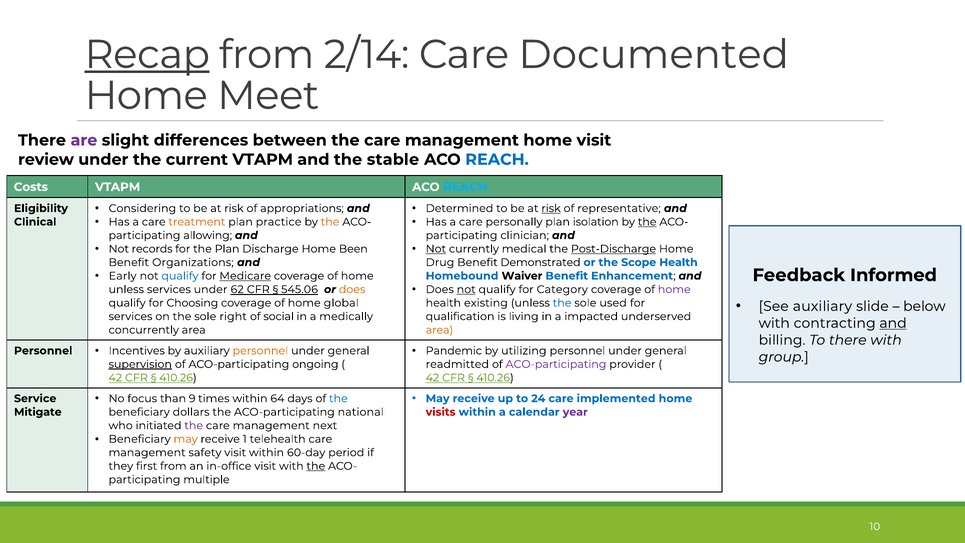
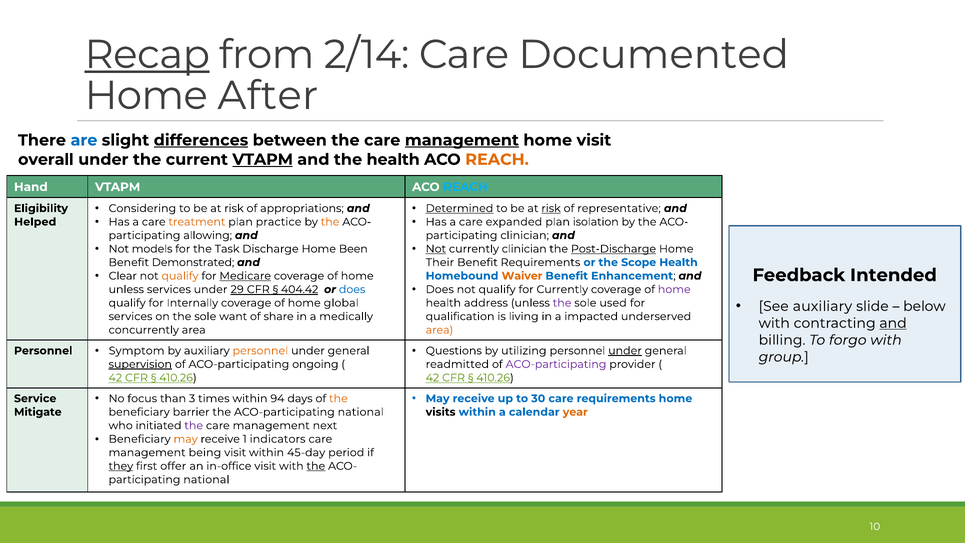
Meet: Meet -> After (268, 96)
are colour: purple -> blue (84, 140)
differences underline: none -> present (201, 140)
management underline: none -> present (462, 140)
review: review -> overall (46, 159)
VTAPM underline: none -> present (263, 159)
the stable: stable -> health (393, 159)
REACH colour: blue -> orange (497, 159)
Costs: Costs -> Hand (31, 187)
Determined underline: none -> present (459, 208)
personally: personally -> expanded (514, 222)
the underline: present -> none (647, 222)
Clinical: Clinical -> Helped (35, 222)
records: records -> models (152, 249)
the Plan: Plan -> Task (227, 249)
currently medical: medical -> clinician (524, 249)
Organizations: Organizations -> Demonstrated (193, 262)
Drug: Drug -> Their (440, 262)
Benefit Demonstrated: Demonstrated -> Requirements (540, 262)
Early: Early -> Clear (123, 276)
qualify colour: blue -> orange (180, 276)
Informed: Informed -> Intended (894, 275)
Waiver colour: black -> orange (522, 276)
not underline: present -> none (466, 289)
for Category: Category -> Currently (562, 289)
62: 62 -> 29 (237, 289)
545.06: 545.06 -> 404.42 (300, 289)
does colour: orange -> blue (352, 289)
Choosing: Choosing -> Internally (192, 303)
existing: existing -> address (486, 303)
the colour: blue -> purple (562, 303)
right: right -> want (233, 316)
social: social -> share (279, 316)
To there: there -> forgo (848, 340)
Pandemic: Pandemic -> Questions (454, 351)
under underline: none -> present (625, 351)
Incentives: Incentives -> Symptom (137, 351)
9: 9 -> 3 (192, 398)
64: 64 -> 94 (277, 398)
the colour: blue -> orange (338, 398)
24: 24 -> 30 (538, 398)
care implemented: implemented -> requirements (616, 398)
dollars: dollars -> barrier (191, 412)
visits colour: red -> black (441, 412)
year colour: purple -> orange (575, 412)
telehealth: telehealth -> indicators (278, 439)
safety: safety -> being (205, 452)
60-day: 60-day -> 45-day (306, 452)
they underline: none -> present (121, 466)
first from: from -> offer (173, 466)
multiple: multiple -> national (206, 479)
